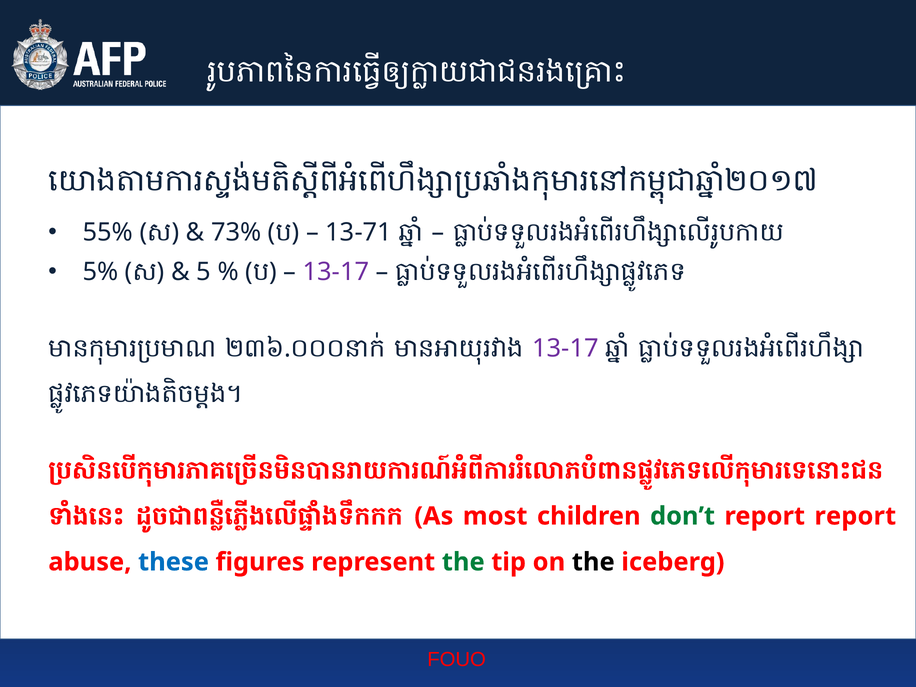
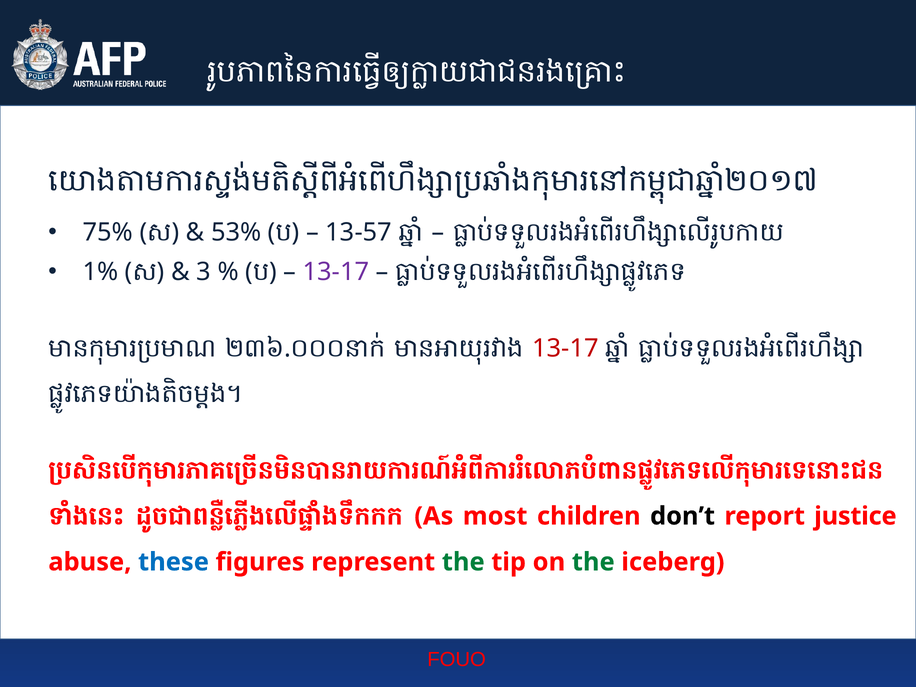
55%: 55% -> 75% (108, 232)
73%: 73% -> 53% (236, 232)
13-71: 13-71 -> 13-57 (359, 232)
5%: 5% -> 1% (101, 272)
5: 5 -> 3 (204, 272)
13-17 colour: purple -> red (566, 348)
don’t colour: green -> black (683, 516)
report report: report -> justice (855, 516)
the colour: black -> green (593, 562)
